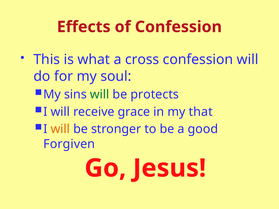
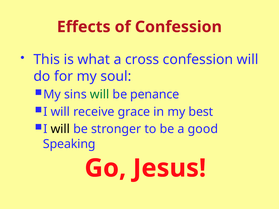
protects: protects -> penance (155, 94)
that: that -> best (201, 112)
will colour: orange -> black (60, 129)
Forgiven: Forgiven -> Speaking (69, 144)
